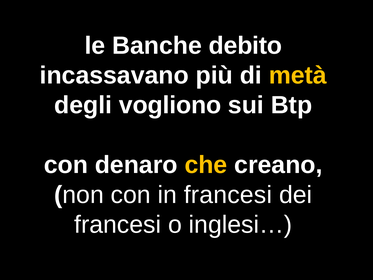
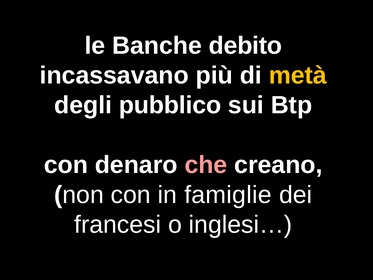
vogliono: vogliono -> pubblico (170, 105)
che colour: yellow -> pink (206, 165)
in francesi: francesi -> famiglie (228, 195)
